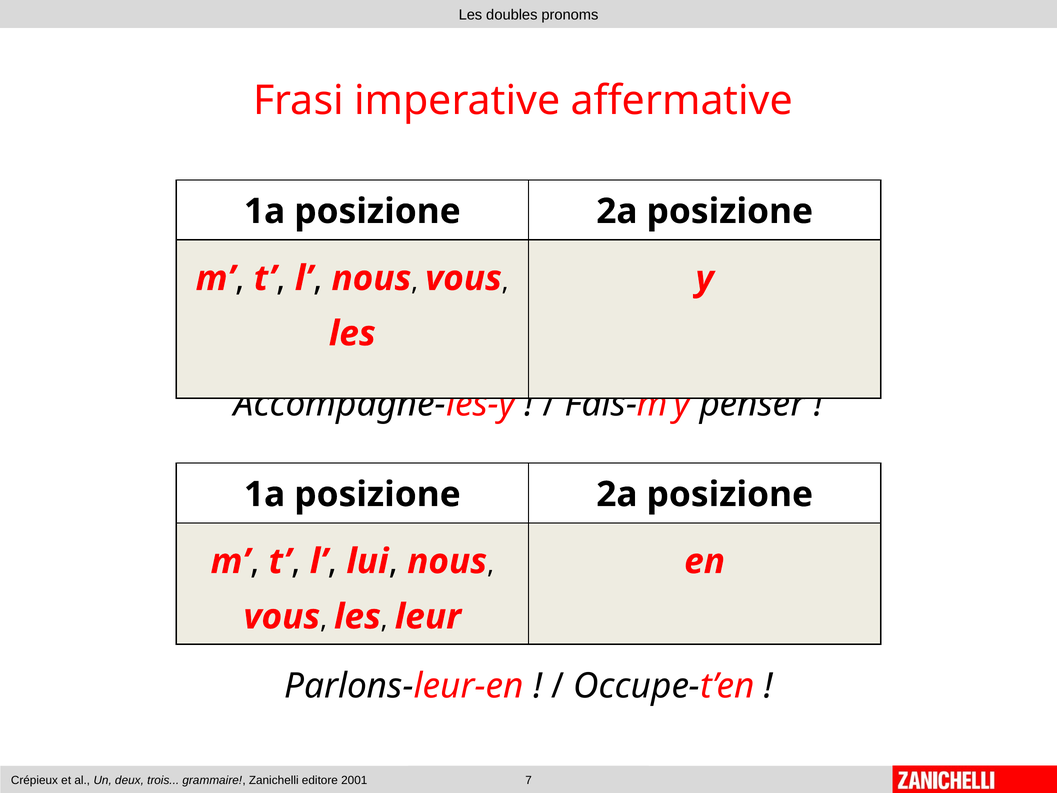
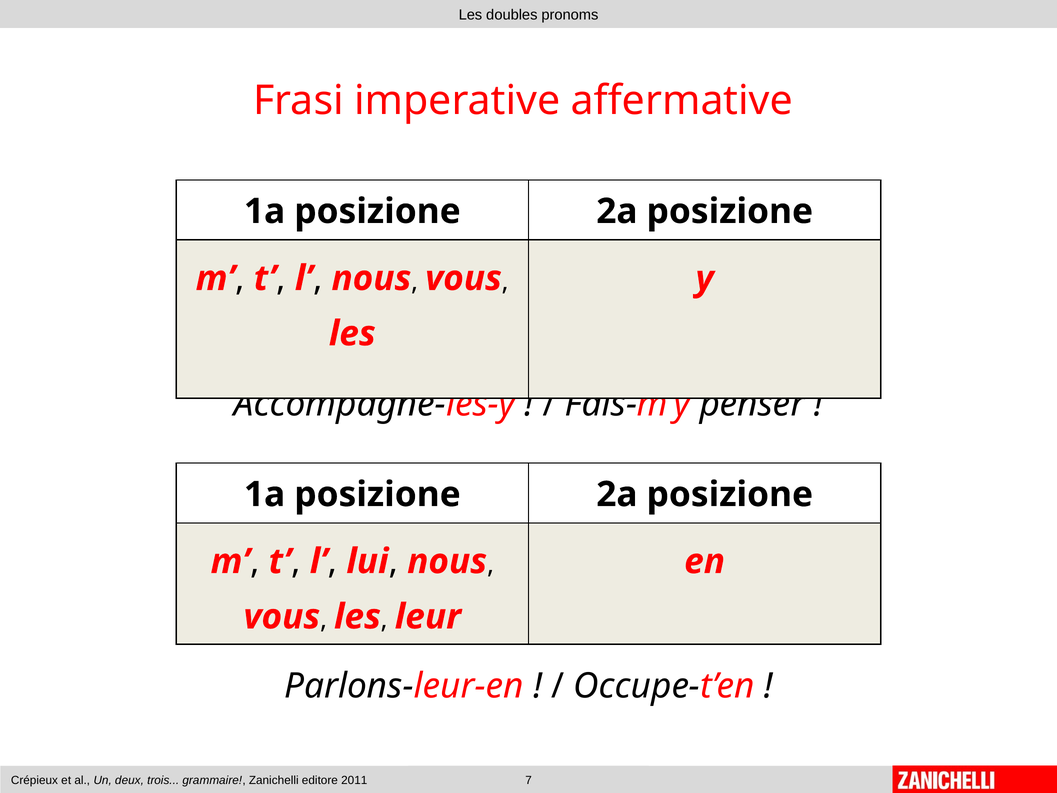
2001: 2001 -> 2011 (354, 780)
